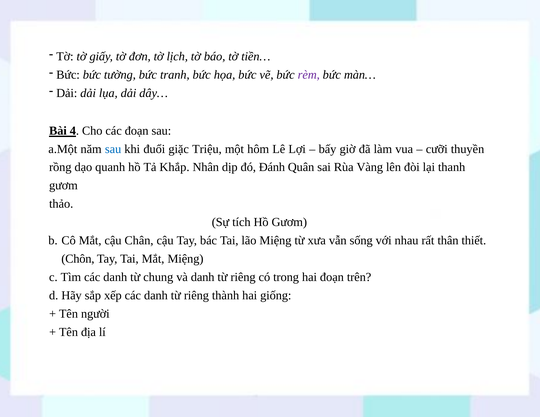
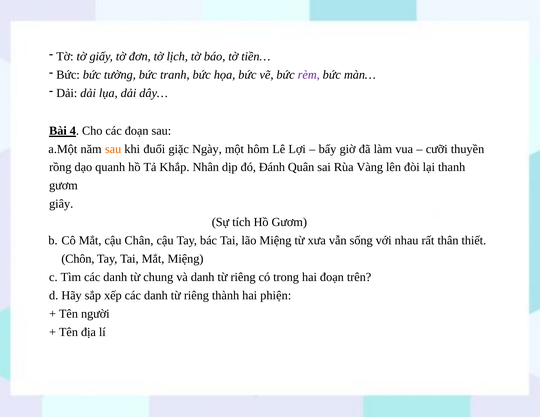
sau colour: blue -> orange (113, 149)
Triệu: Triệu -> Ngày (207, 149)
thảo: thảo -> giây (61, 204)
giống: giống -> phiện (276, 296)
